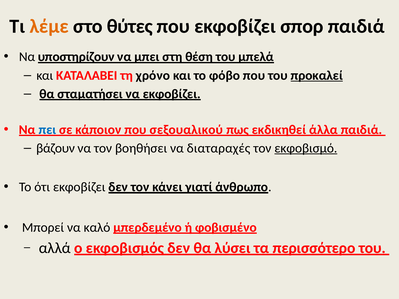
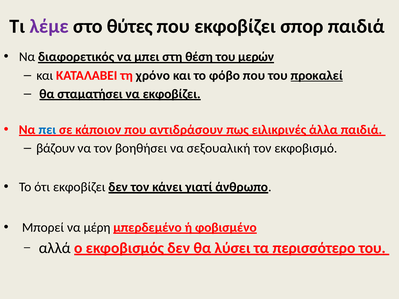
λέμε colour: orange -> purple (49, 26)
υποστηρίζουν: υποστηρίζουν -> διαφορετικός (76, 57)
μπελά: μπελά -> μερών (256, 57)
σεξουαλικού: σεξουαλικού -> αντιδράσουν (186, 130)
εκδικηθεί: εκδικηθεί -> ειλικρινές (279, 130)
διαταραχές: διαταραχές -> σεξουαλική (219, 148)
εκφοβισμό underline: present -> none (306, 148)
καλό: καλό -> μέρη (97, 228)
